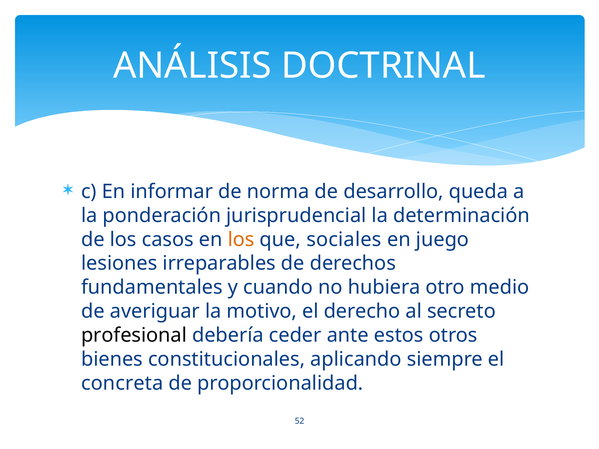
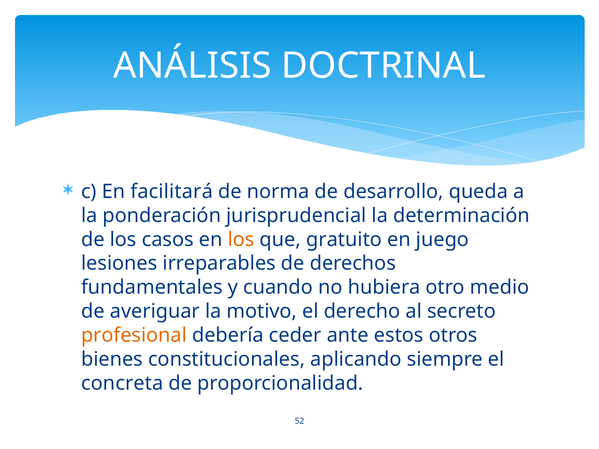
informar: informar -> facilitará (172, 192)
sociales: sociales -> gratuito (344, 240)
profesional colour: black -> orange (134, 335)
